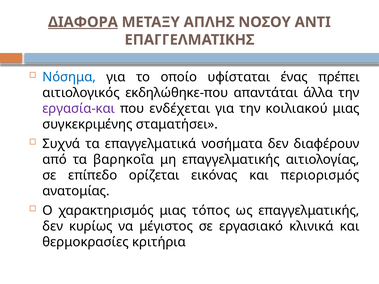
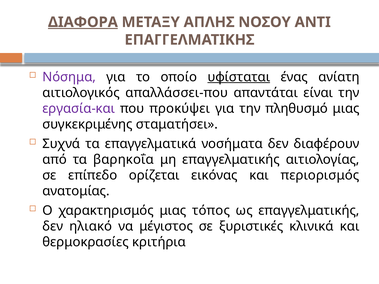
Νόσημα colour: blue -> purple (69, 77)
υφίσταται underline: none -> present (239, 77)
πρέπει: πρέπει -> ανίατη (339, 77)
εκδηλώθηκε-που: εκδηλώθηκε-που -> απαλλάσσει-που (177, 93)
άλλα: άλλα -> είναι (318, 93)
ενδέχεται: ενδέχεται -> προκύψει (180, 109)
κοιλιακού: κοιλιακού -> πληθυσμό (297, 109)
κυρίως: κυρίως -> ηλιακό (91, 226)
εργασιακό: εργασιακό -> ξυριστικές (251, 226)
